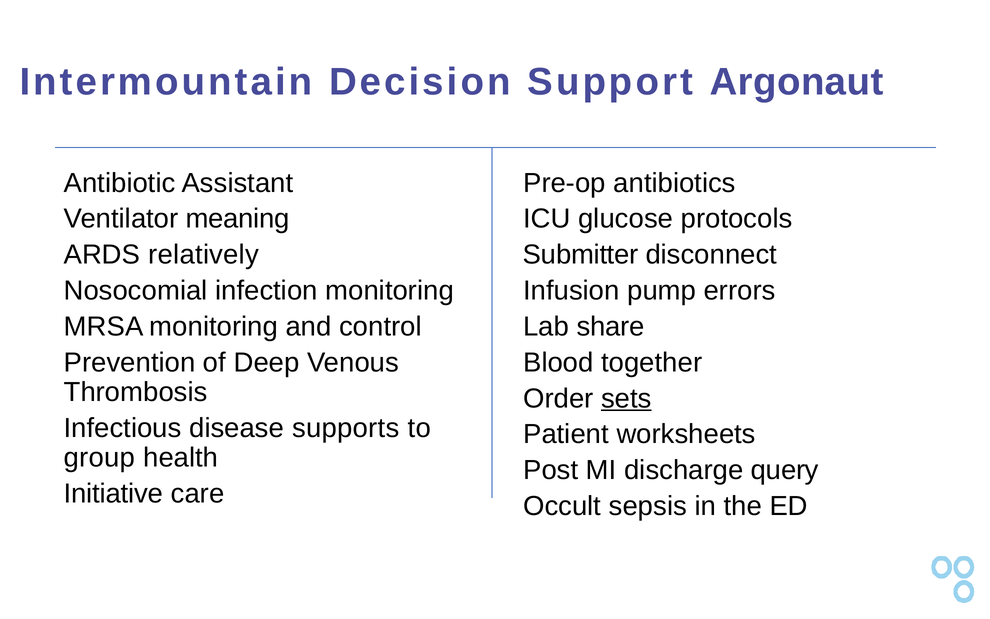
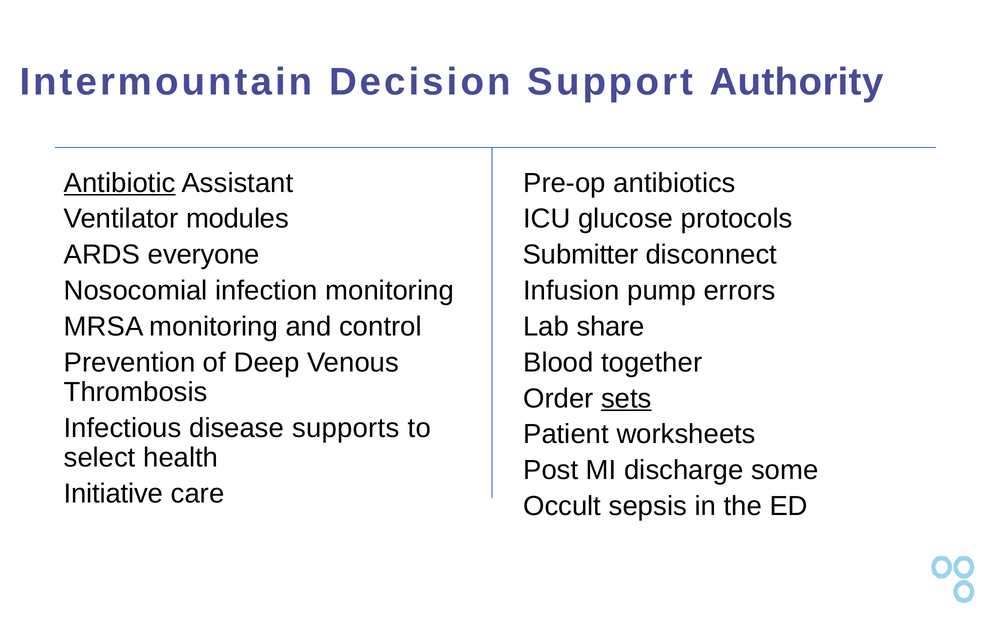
Argonaut: Argonaut -> Authority (797, 82)
Antibiotic underline: none -> present (120, 183)
meaning: meaning -> modules (237, 219)
relatively: relatively -> everyone (204, 255)
group: group -> select (100, 458)
query: query -> some (785, 470)
